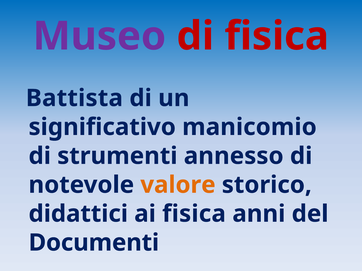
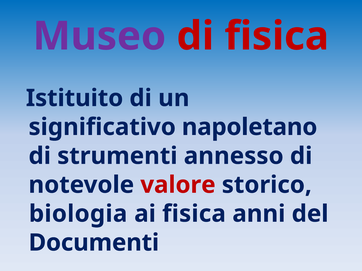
Battista: Battista -> Istituito (75, 98)
manicomio: manicomio -> napoletano (250, 127)
valore colour: orange -> red (178, 185)
didattici: didattici -> biologia (78, 214)
